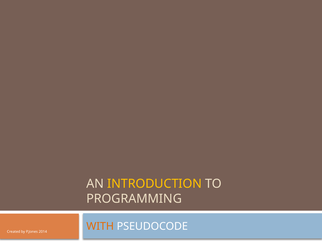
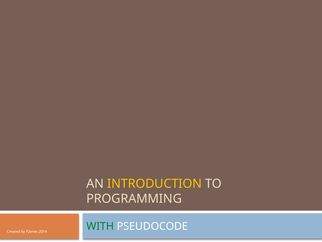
WITH colour: orange -> green (100, 226)
